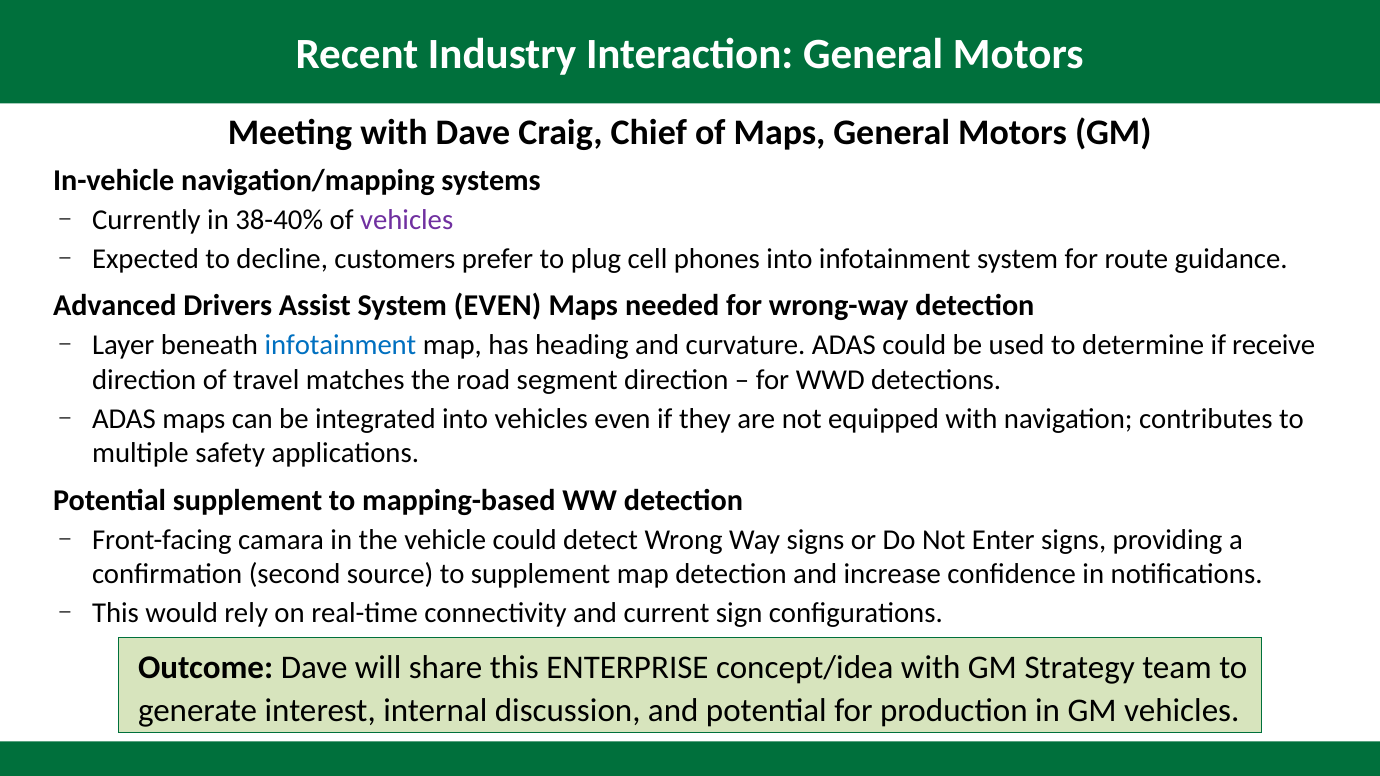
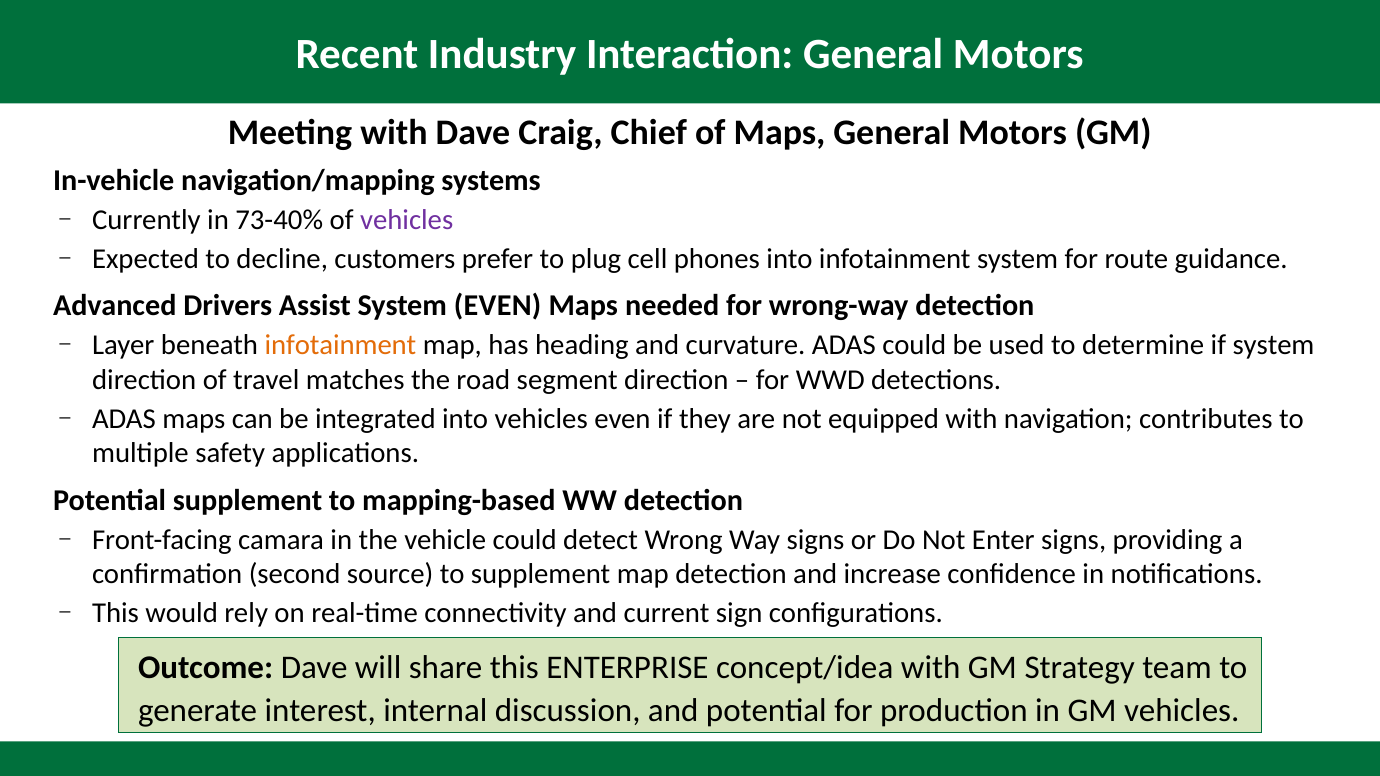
38-40%: 38-40% -> 73-40% (279, 220)
infotainment colour: blue -> orange (340, 345)
if receive: receive -> system (1274, 345)
